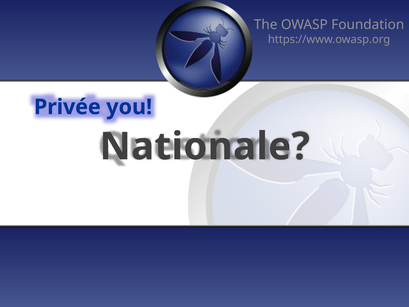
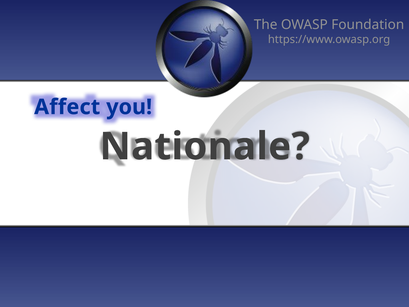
Privée: Privée -> Affect (67, 107)
